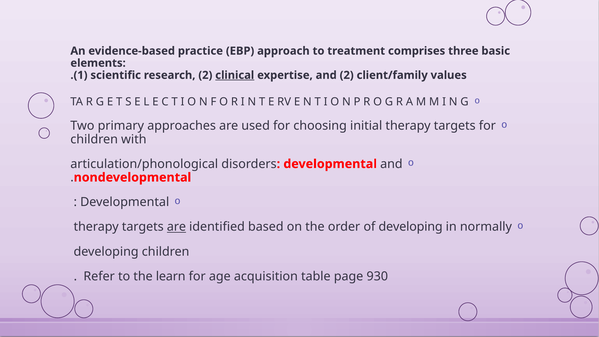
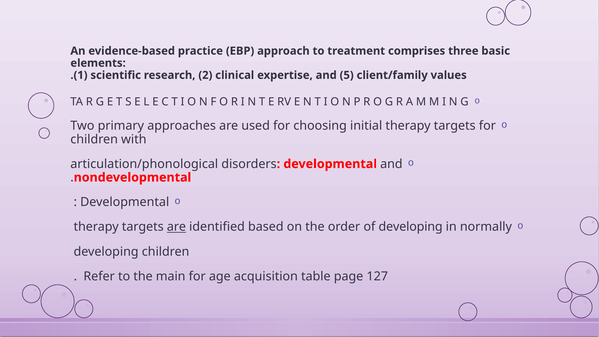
clinical underline: present -> none (235, 75)
and 2: 2 -> 5 (347, 75)
learn: learn -> main (171, 276)
930: 930 -> 127 (377, 276)
